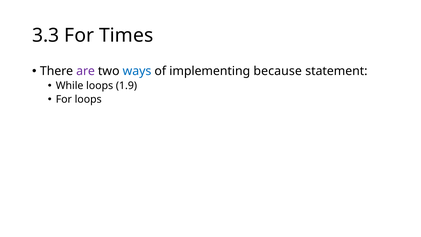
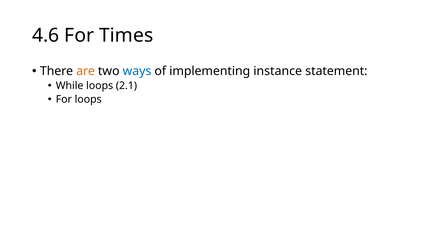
3.3: 3.3 -> 4.6 (46, 35)
are colour: purple -> orange (86, 71)
because: because -> instance (278, 71)
1.9: 1.9 -> 2.1 (126, 86)
